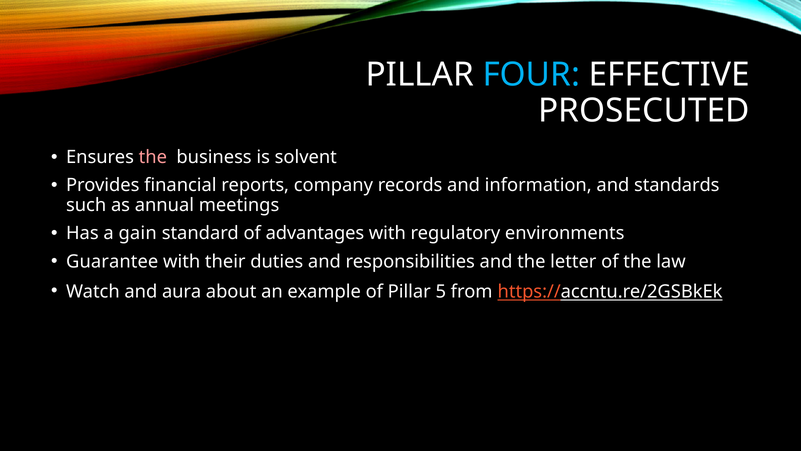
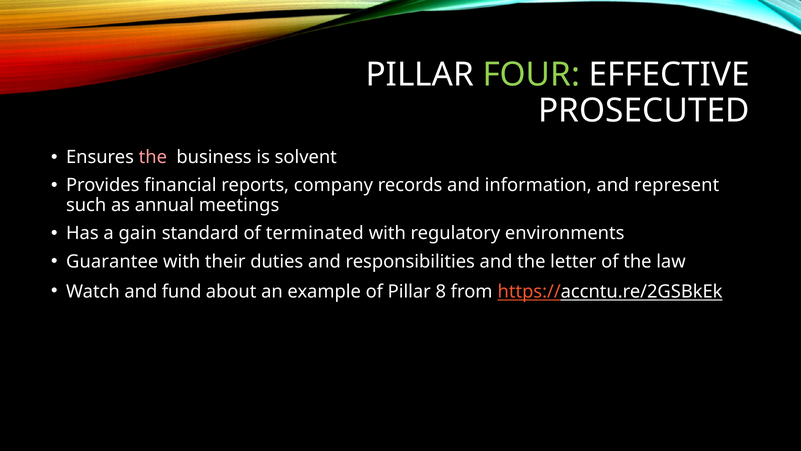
FOUR colour: light blue -> light green (531, 74)
standards: standards -> represent (677, 185)
advantages: advantages -> terminated (315, 233)
aura: aura -> fund (182, 292)
5: 5 -> 8 (441, 292)
